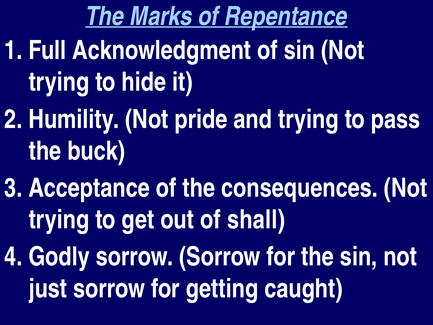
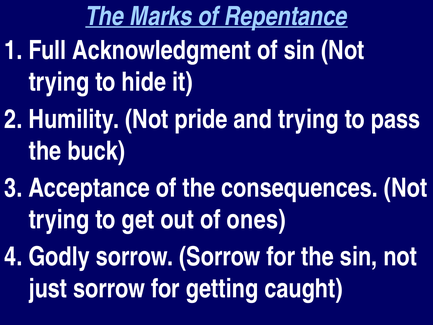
shall: shall -> ones (256, 220)
